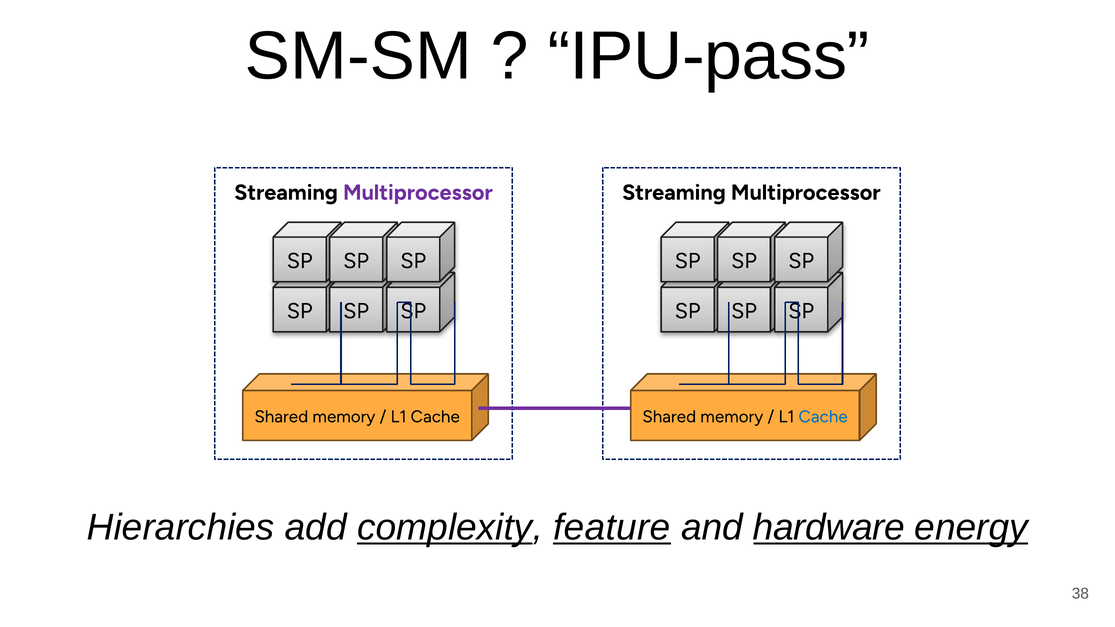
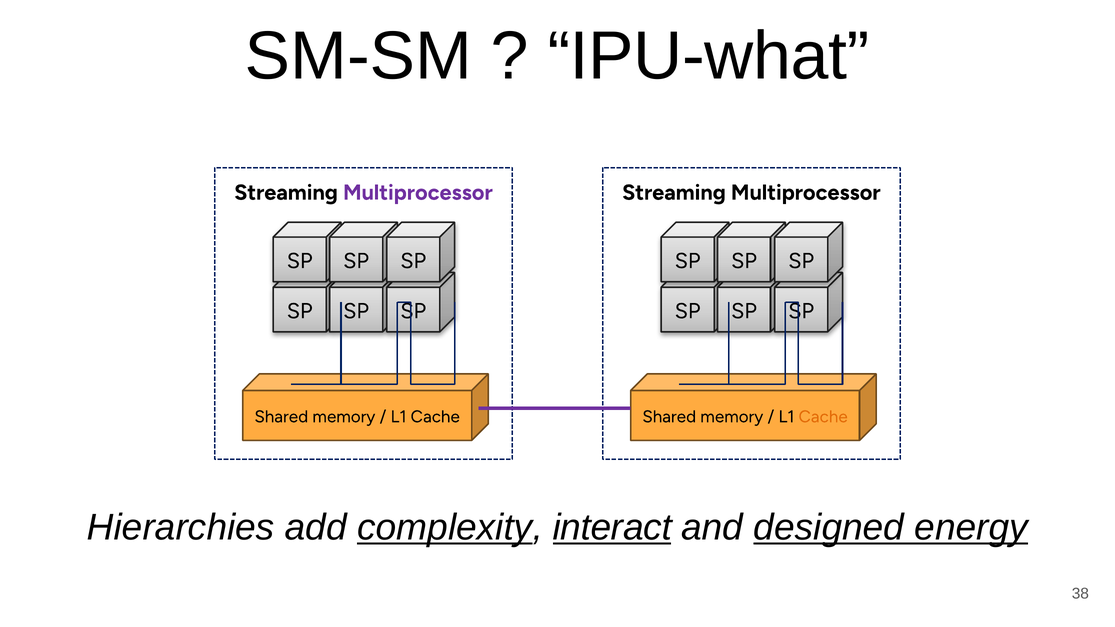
IPU-pass: IPU-pass -> IPU-what (708, 56)
Cache colour: blue -> orange (823, 417)
feature: feature -> interact (612, 527)
hardware: hardware -> designed (829, 527)
